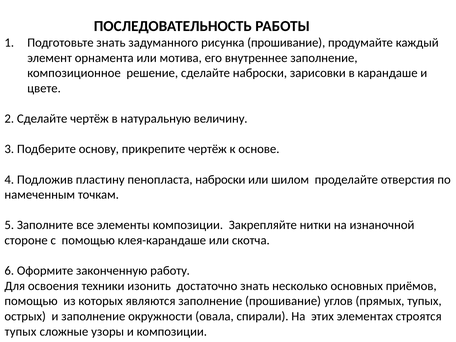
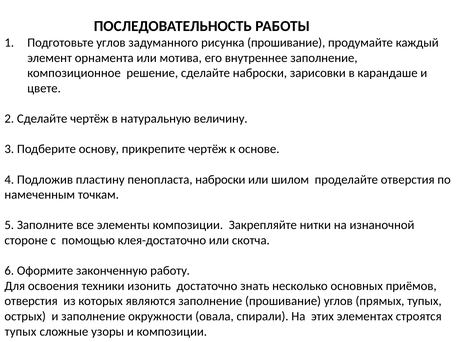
Подготовьте знать: знать -> углов (111, 43)
клея-карандаше: клея-карандаше -> клея-достаточно (162, 240)
помощью: помощью -> отверстия (31, 301)
